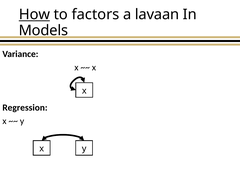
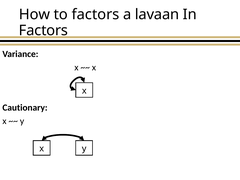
How underline: present -> none (34, 15)
Models: Models -> Factors (43, 30)
Regression: Regression -> Cautionary (25, 108)
